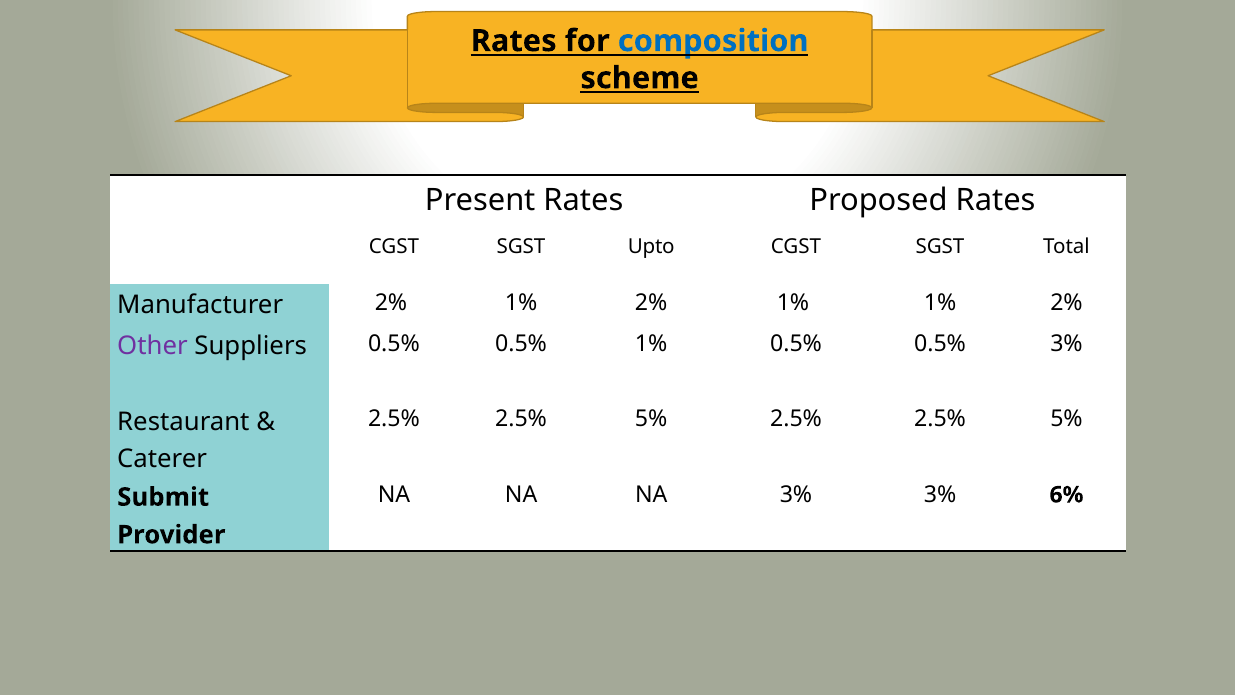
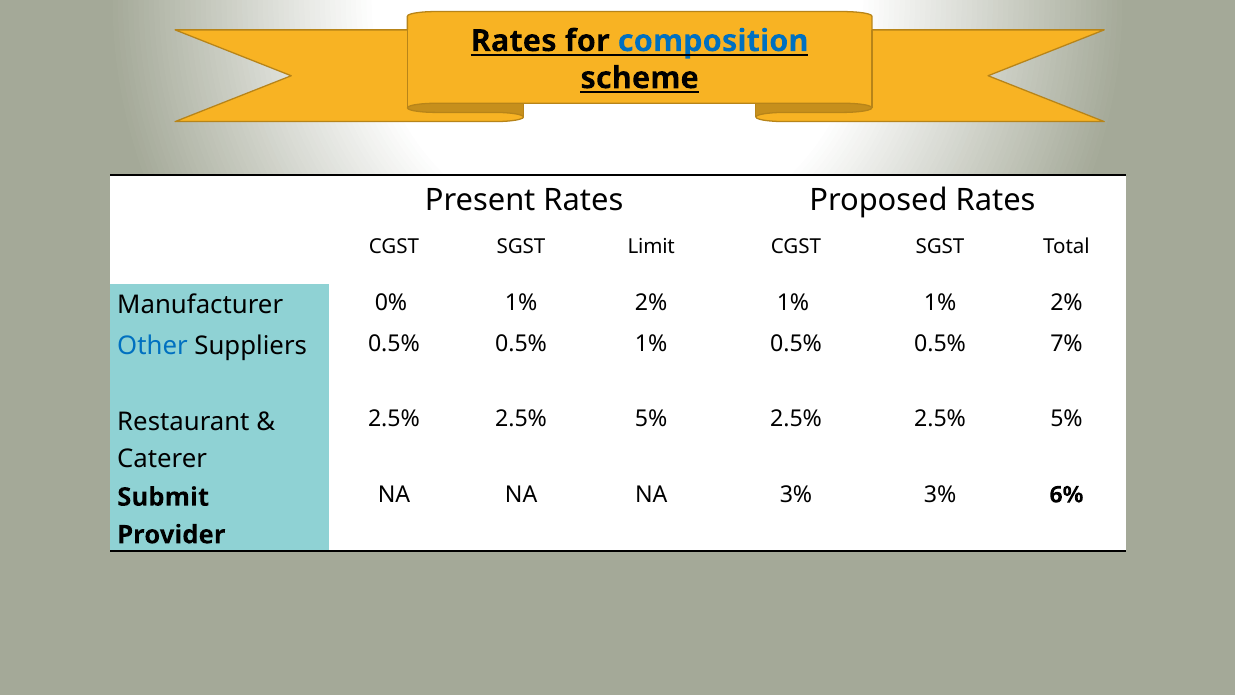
Upto: Upto -> Limit (651, 246)
Manufacturer 2%: 2% -> 0% (391, 303)
Other colour: purple -> blue (152, 346)
0.5% 3%: 3% -> 7% (1067, 344)
